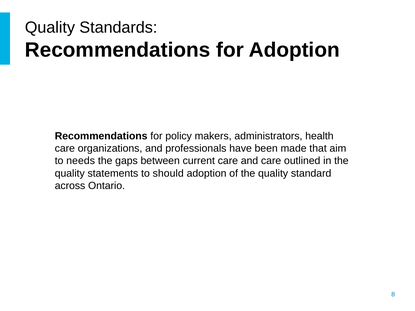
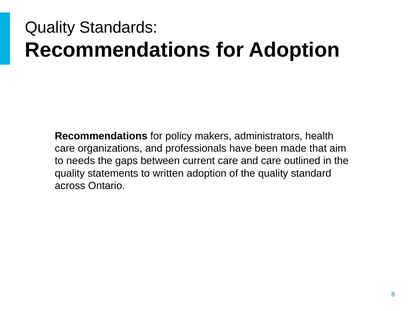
should: should -> written (168, 173)
